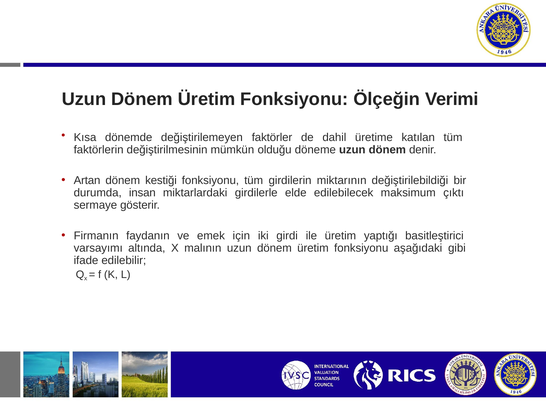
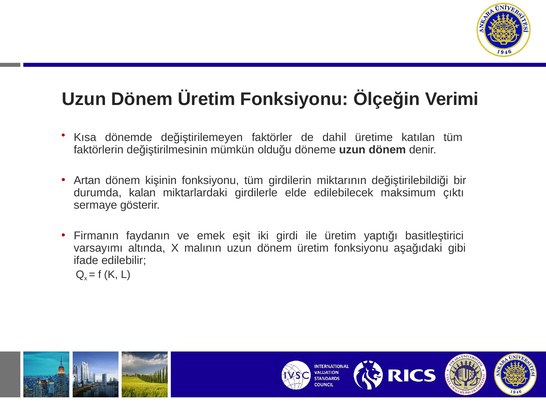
kestiği: kestiği -> kişinin (161, 181)
insan: insan -> kalan (142, 193)
için: için -> eşit (241, 236)
